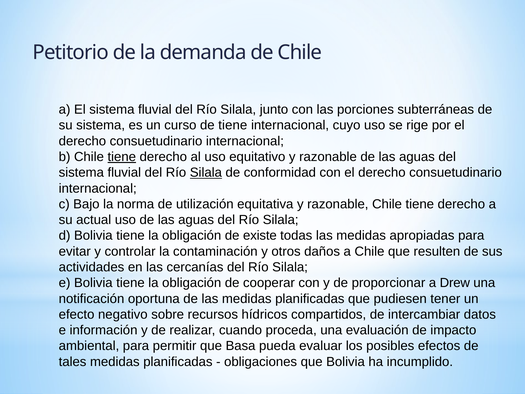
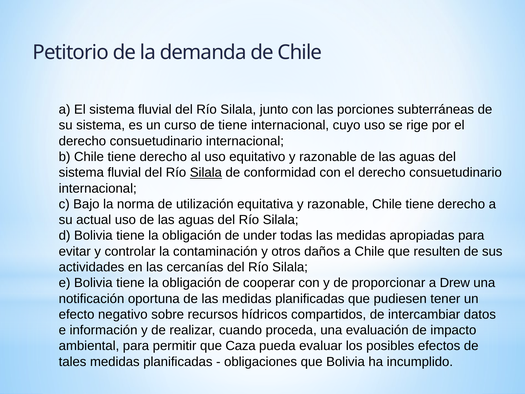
tiene underline: present -> none (122, 157)
existe: existe -> under (260, 235)
Basa: Basa -> Caza (241, 346)
